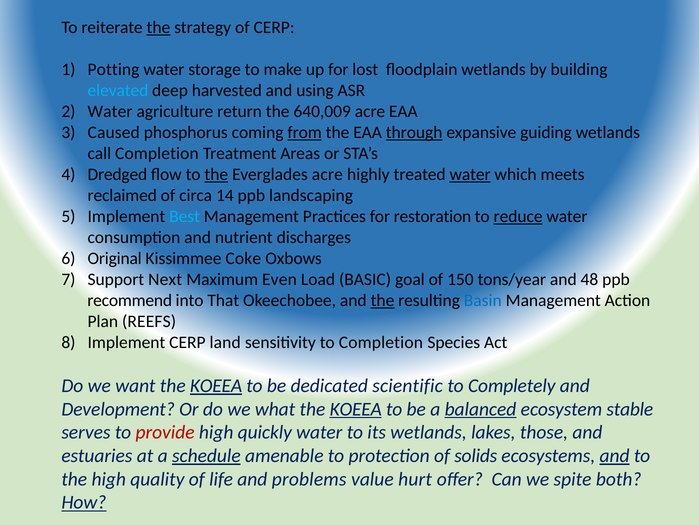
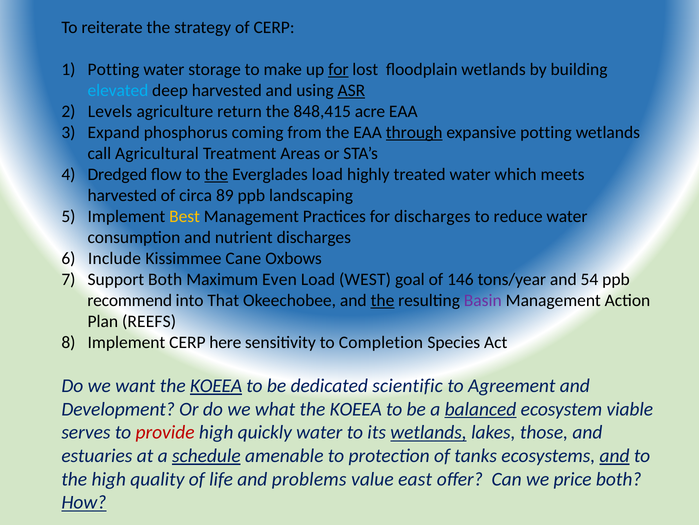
the underline: present -> none (158, 27)
for underline: none -> present (338, 69)
ASR underline: none -> present (351, 90)
Water: Water -> Levels (110, 111)
640,009: 640,009 -> 848,415 (322, 111)
Caused: Caused -> Expand (114, 132)
from underline: present -> none (305, 132)
expansive guiding: guiding -> potting (546, 132)
call Completion: Completion -> Agricultural (157, 153)
Everglades acre: acre -> load (327, 174)
water underline: present -> none (470, 174)
reclaimed: reclaimed -> harvested (122, 195)
14: 14 -> 89 (225, 195)
Best colour: light blue -> yellow (185, 216)
for restoration: restoration -> discharges (432, 216)
reduce underline: present -> none (518, 216)
Original: Original -> Include (114, 258)
Coke: Coke -> Cane (243, 258)
Support Next: Next -> Both (165, 279)
BASIC: BASIC -> WEST (365, 279)
150: 150 -> 146 (460, 279)
48: 48 -> 54 (589, 279)
Basin colour: blue -> purple (483, 300)
land: land -> here (225, 342)
Completely: Completely -> Agreement (512, 385)
KOEEA underline: present -> none (356, 409)
stable: stable -> viable (630, 409)
wetlands underline: none -> present (429, 432)
solids: solids -> tanks (476, 455)
hurt: hurt -> east (415, 478)
spite: spite -> price (573, 478)
